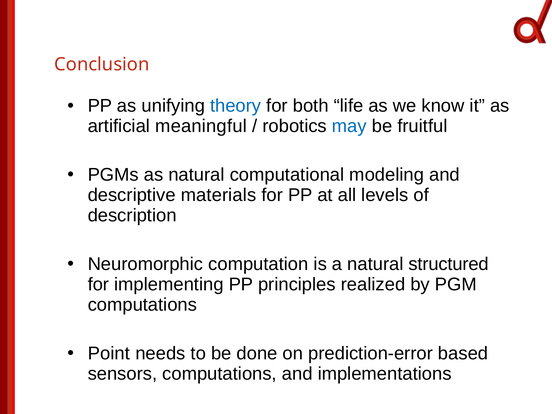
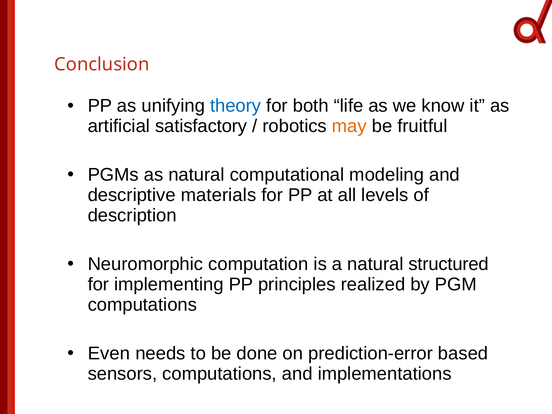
meaningful: meaningful -> satisfactory (201, 126)
may colour: blue -> orange (349, 126)
Point: Point -> Even (109, 353)
